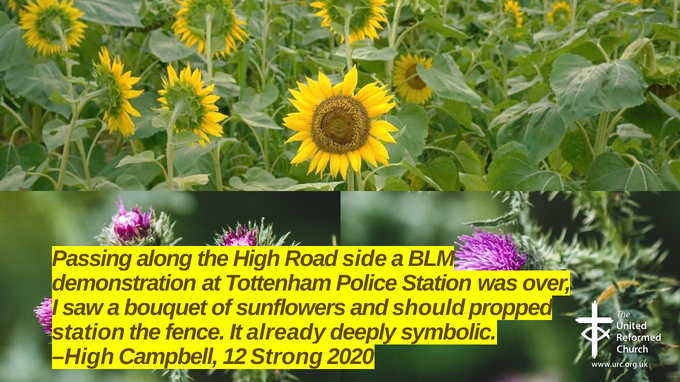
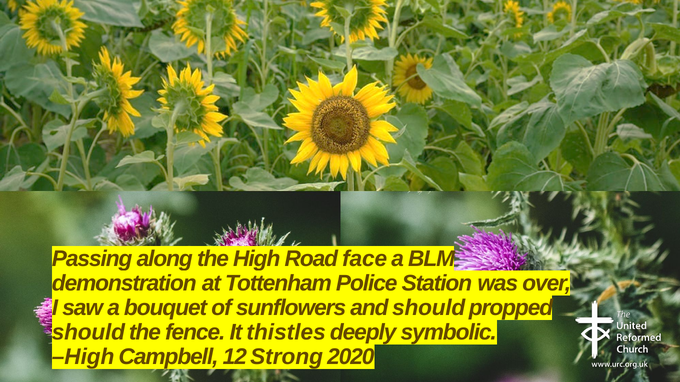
side: side -> face (365, 259)
station: station -> should (88, 333)
already: already -> thistles (286, 333)
